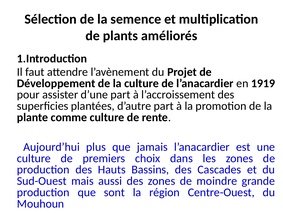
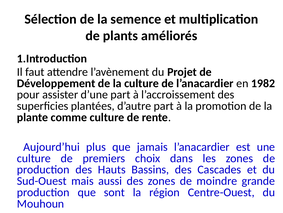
1919: 1919 -> 1982 (263, 83)
